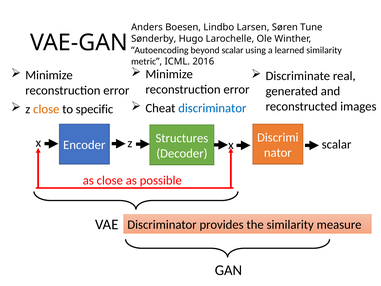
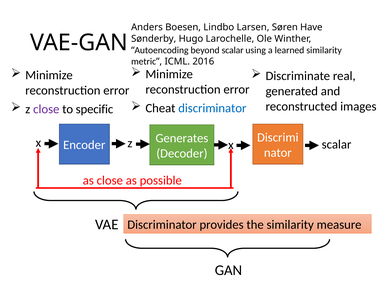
Tune: Tune -> Have (311, 27)
close colour: orange -> purple (46, 109)
Structures: Structures -> Generates (182, 138)
